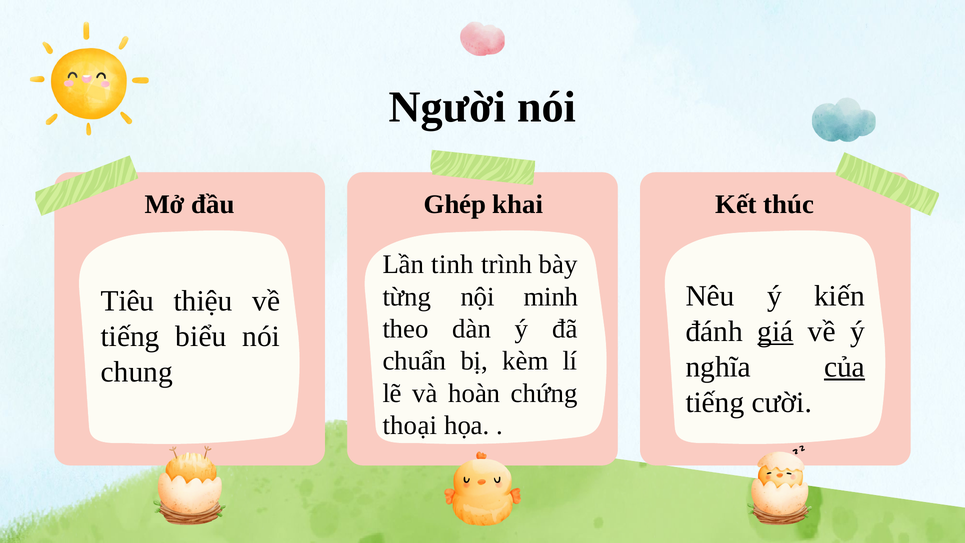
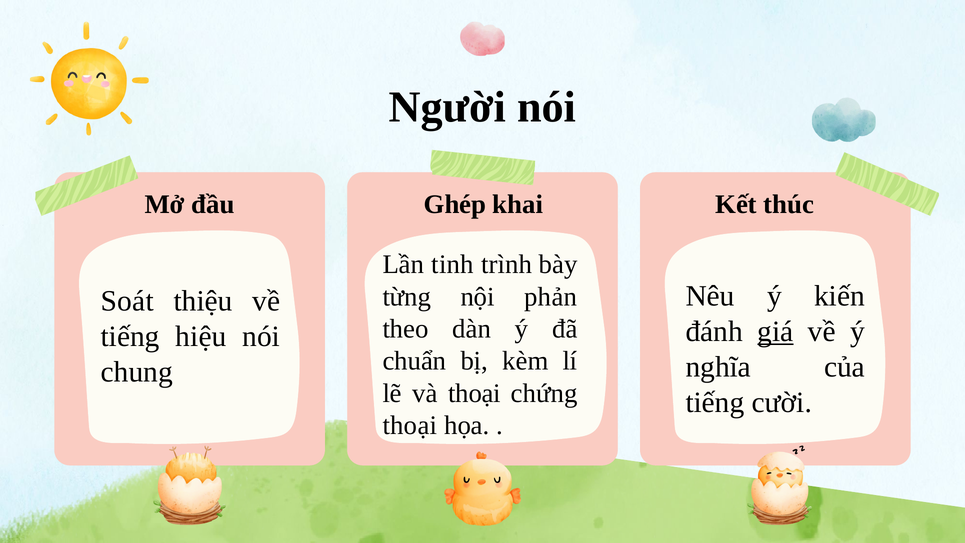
minh: minh -> phản (551, 297)
Tiêu: Tiêu -> Soát (127, 301)
biểu: biểu -> hiệu (201, 336)
của underline: present -> none (845, 367)
và hoàn: hoàn -> thoại (474, 393)
